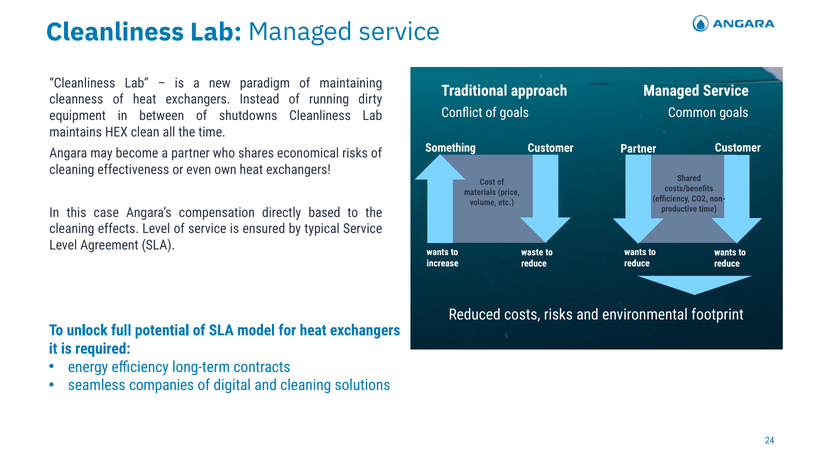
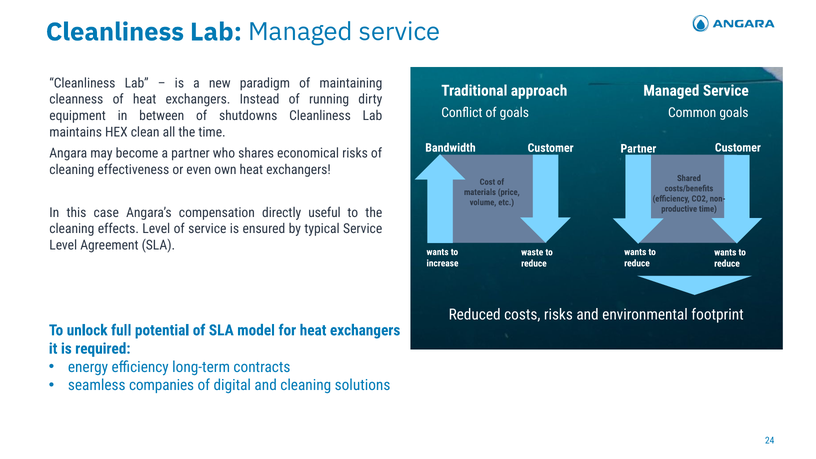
Something: Something -> Bandwidth (450, 148)
based: based -> useful (324, 213)
